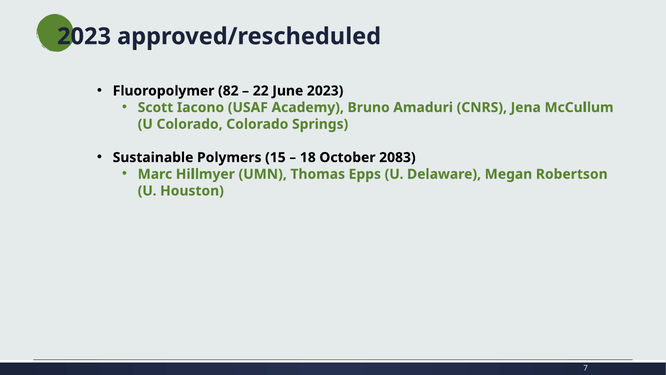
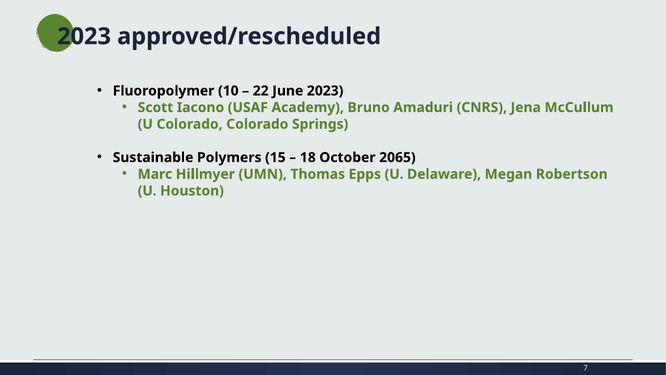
82: 82 -> 10 (228, 91)
2083: 2083 -> 2065 (397, 157)
